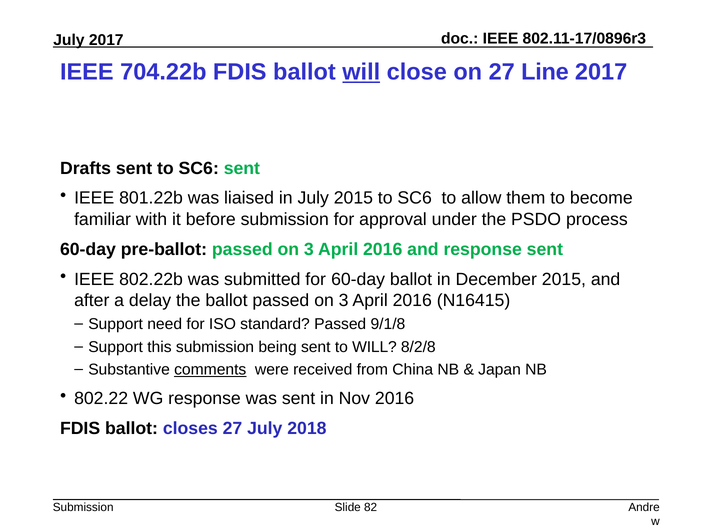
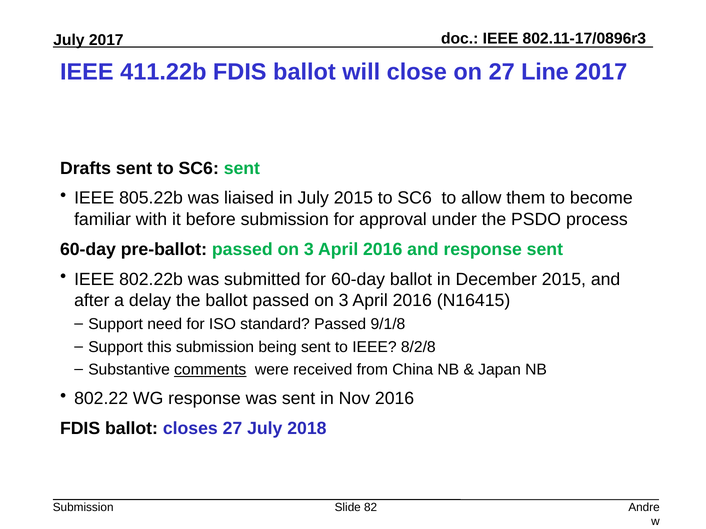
704.22b: 704.22b -> 411.22b (163, 72)
will underline: present -> none (361, 72)
801.22b: 801.22b -> 805.22b (151, 198)
to WILL: WILL -> IEEE (374, 347)
